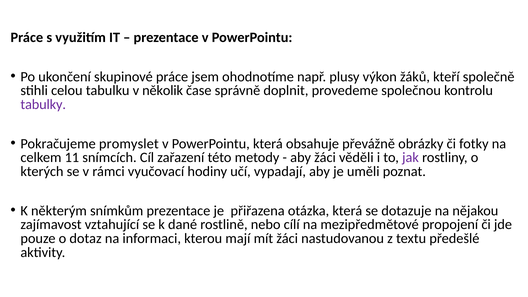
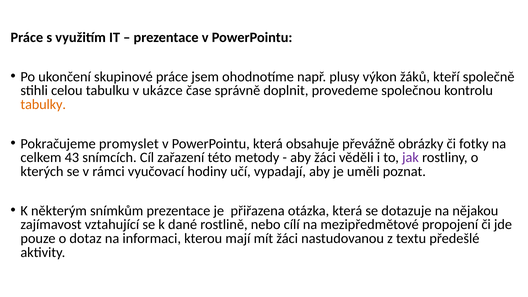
několik: několik -> ukázce (162, 91)
tabulky colour: purple -> orange (43, 104)
11: 11 -> 43 (72, 158)
